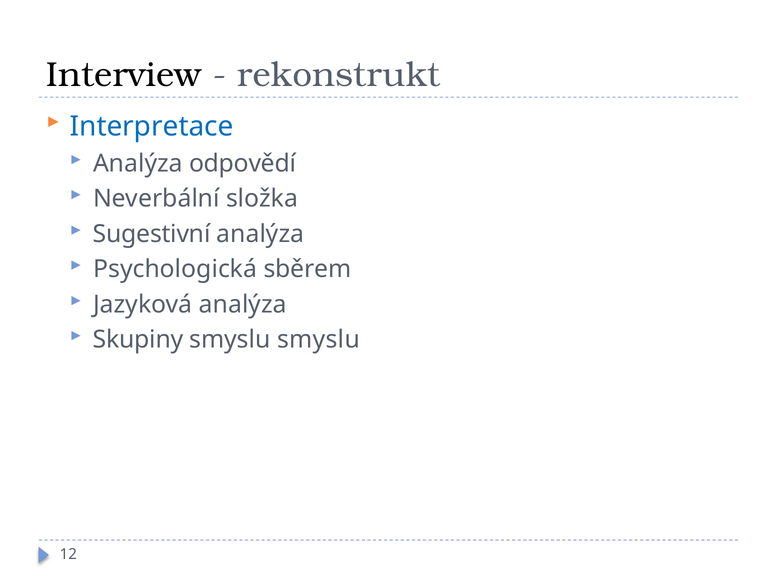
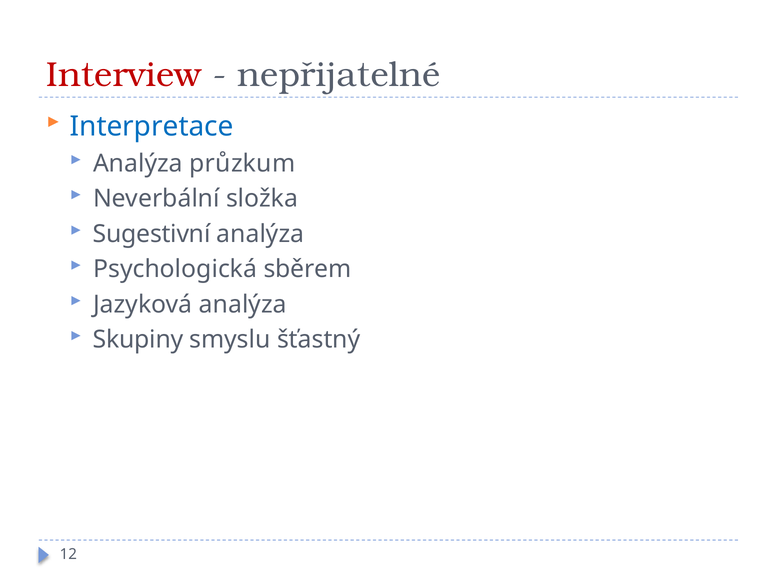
Interview colour: black -> red (124, 75)
rekonstrukt: rekonstrukt -> nepřijatelné (339, 75)
odpovědí: odpovědí -> průzkum (242, 163)
smyslu smyslu: smyslu -> šťastný (319, 339)
